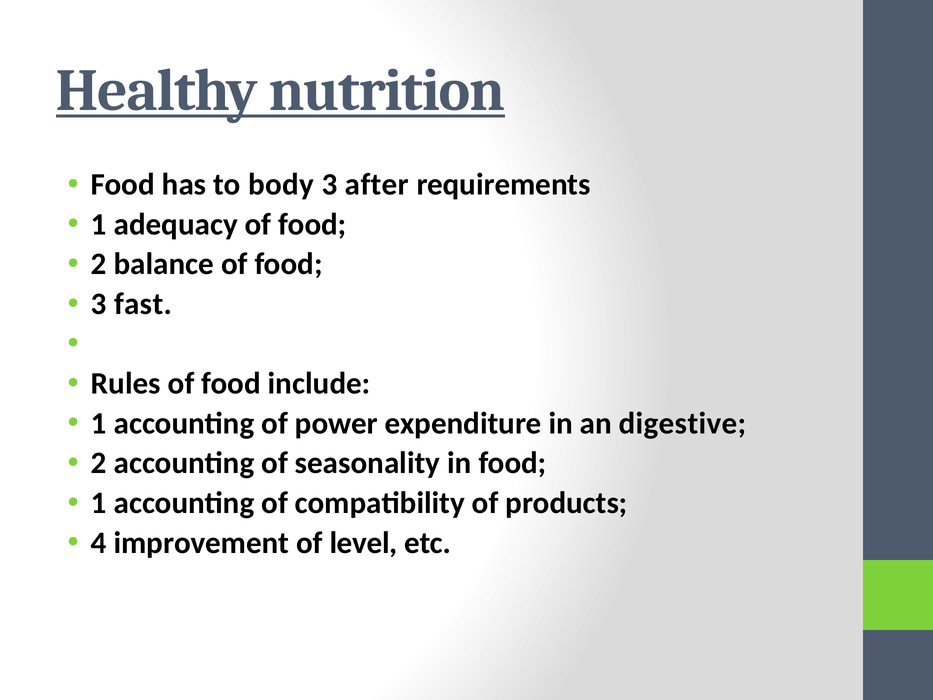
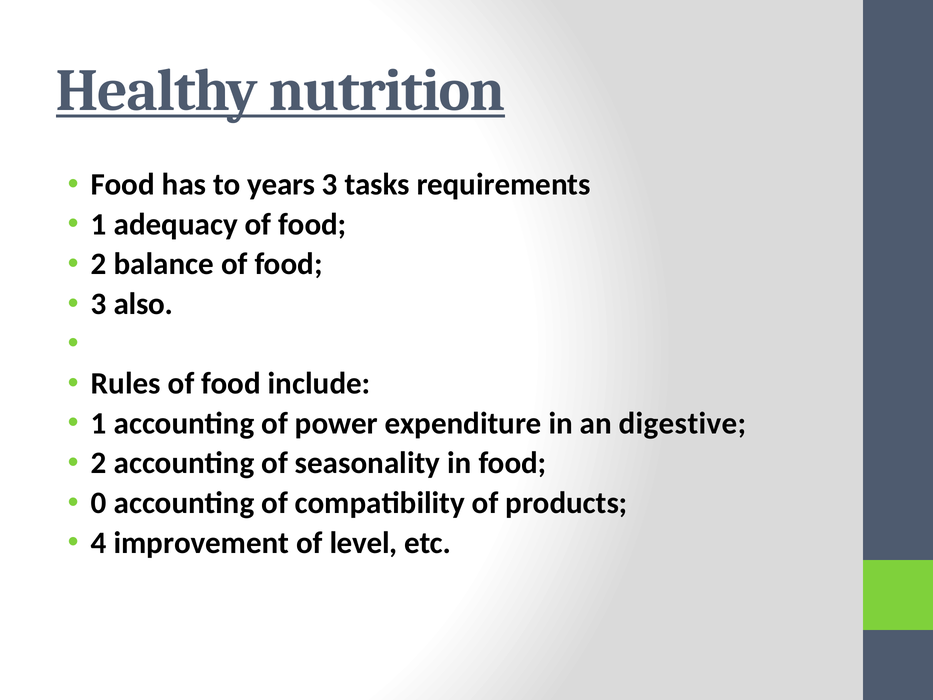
body: body -> years (281, 185)
after: after -> tasks (377, 185)
fast: fast -> also (143, 304)
1: 1 -> 0 (99, 503)
